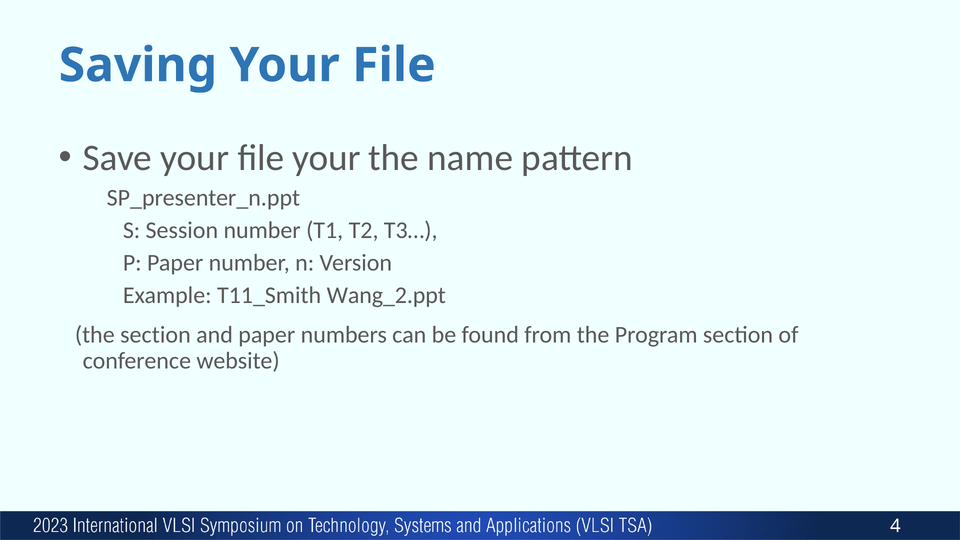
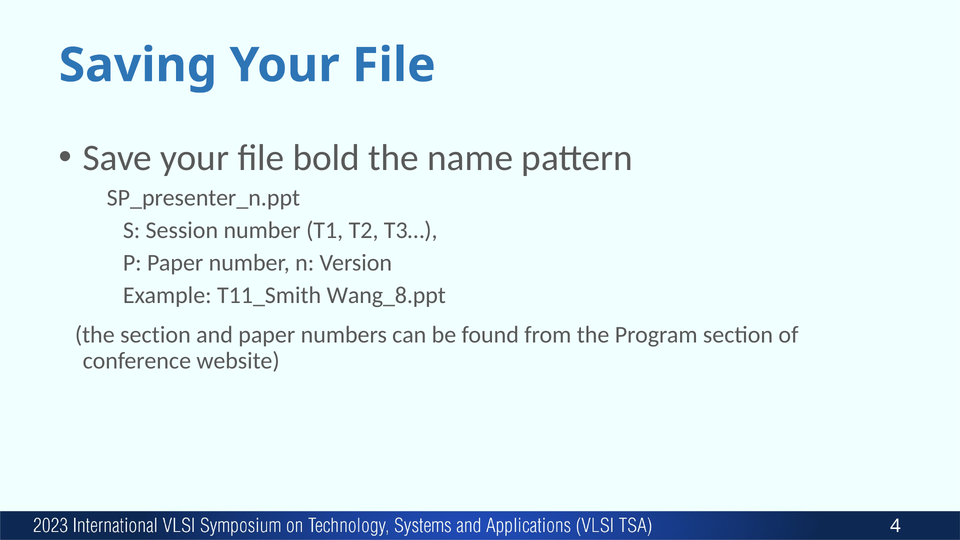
file your: your -> bold (326, 158)
Wang_2.ppt: Wang_2.ppt -> Wang_8.ppt (386, 295)
